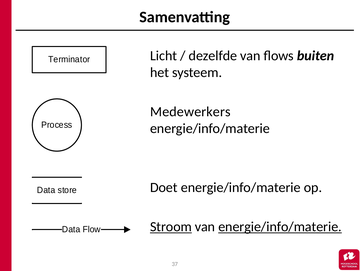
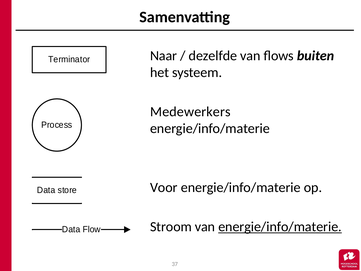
Licht: Licht -> Naar (164, 56)
Doet: Doet -> Voor (164, 187)
Stroom underline: present -> none (171, 227)
